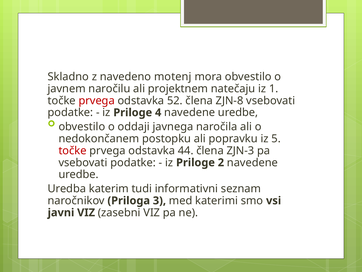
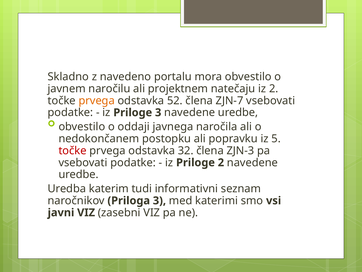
motenj: motenj -> portalu (173, 77)
iz 1: 1 -> 2 (274, 88)
prvega colour: red -> orange (97, 100)
ZJN-8: ZJN-8 -> ZJN-7 (230, 100)
Priloge 4: 4 -> 3 (158, 112)
44: 44 -> 32 (186, 150)
